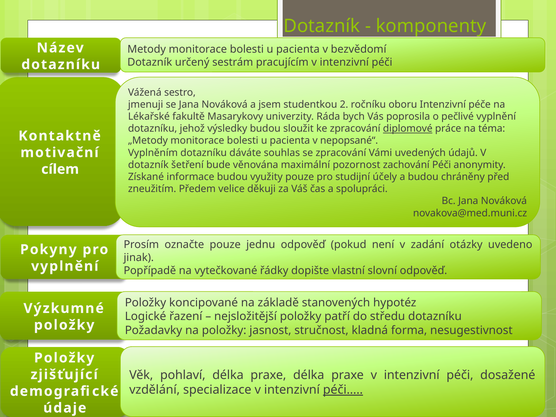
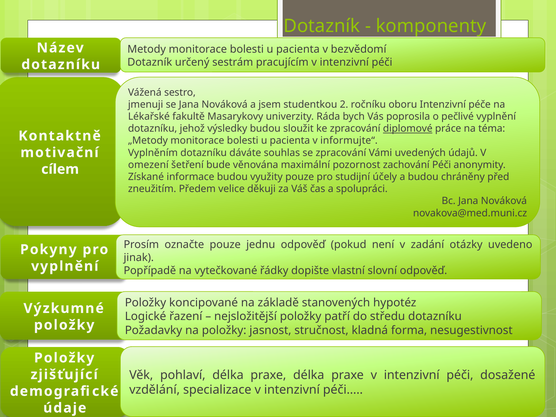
nepopsané“: nepopsané“ -> informujte“ (349, 141)
dotazník: dotazník -> omezení (148, 165)
péči… underline: present -> none (343, 390)
